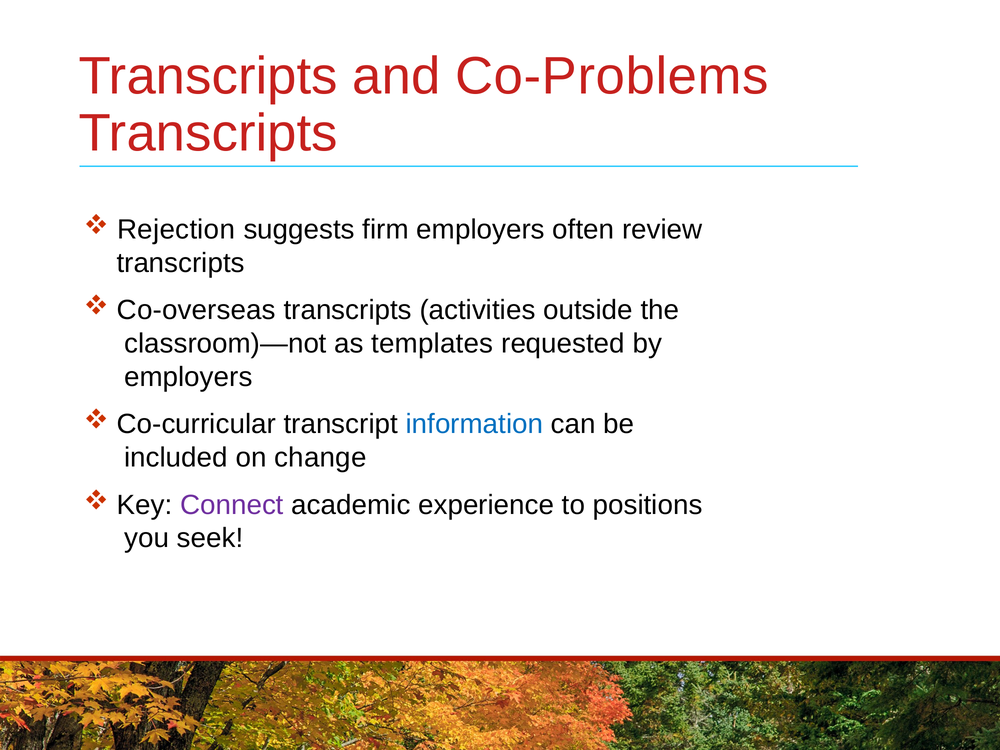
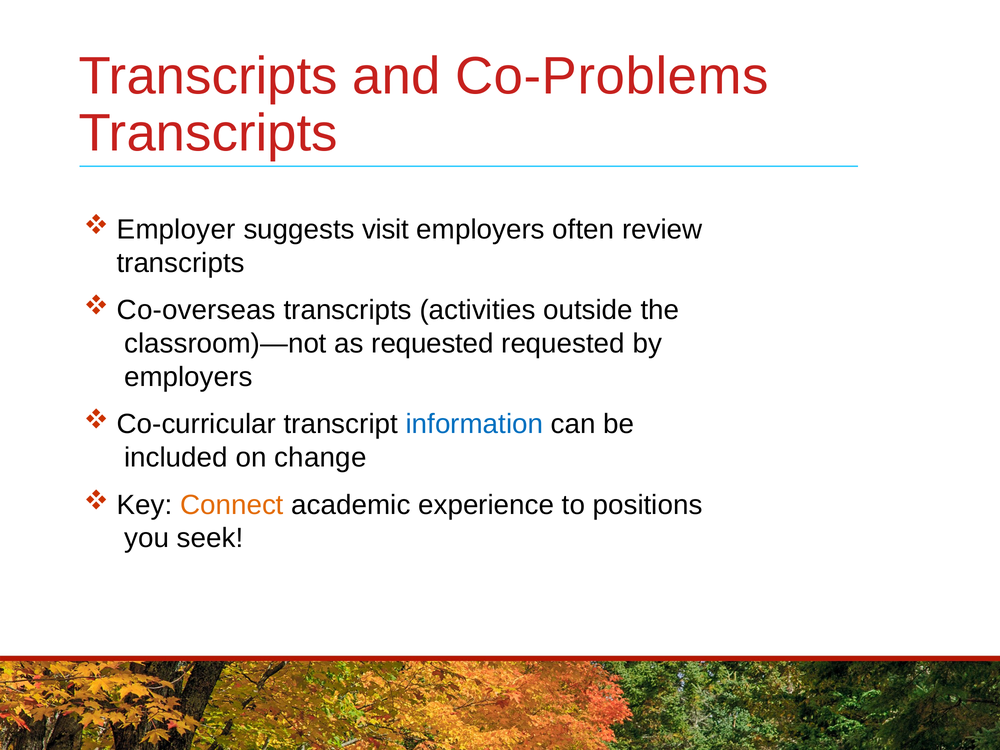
Rejection: Rejection -> Employer (176, 229)
firm: firm -> visit (386, 229)
as templates: templates -> requested (433, 344)
Connect colour: purple -> orange (232, 505)
